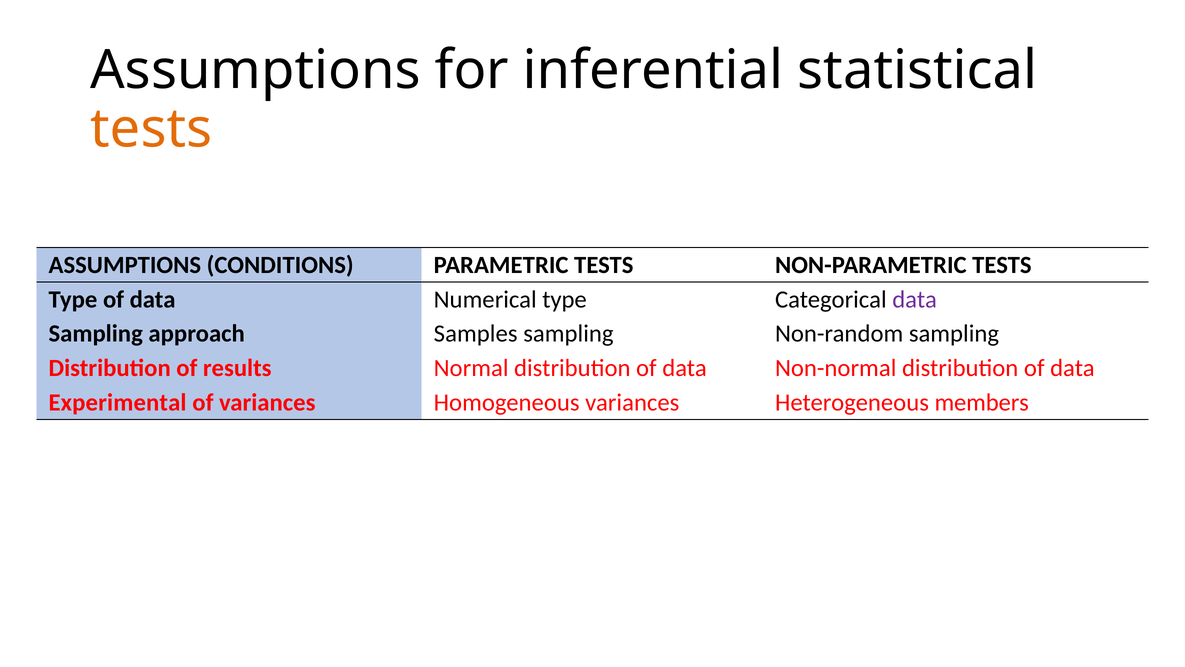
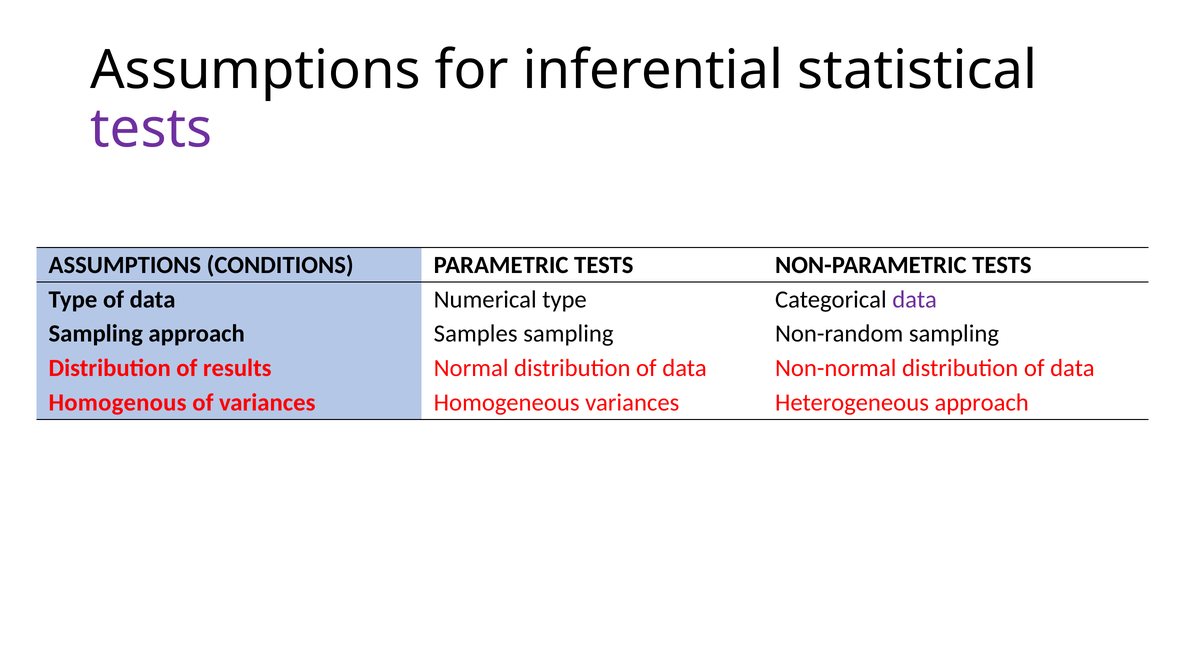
tests colour: orange -> purple (151, 129)
Experimental: Experimental -> Homogenous (118, 402)
Heterogeneous members: members -> approach (982, 402)
